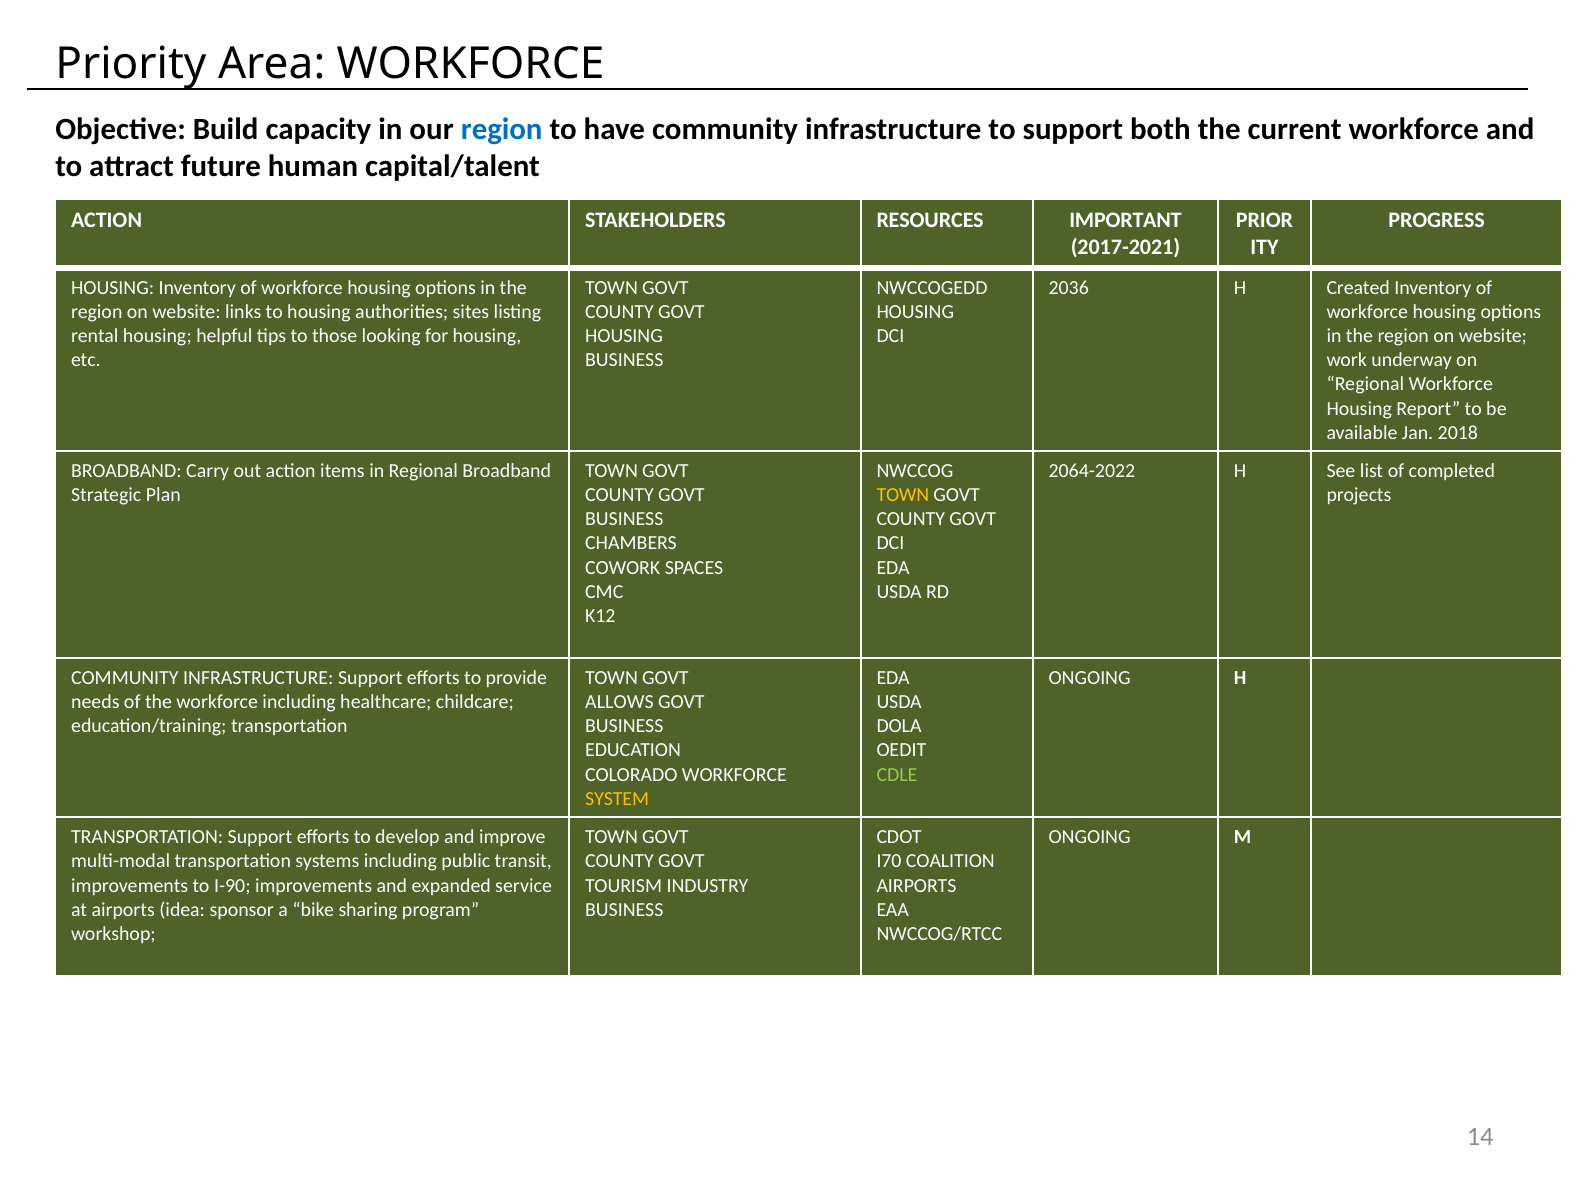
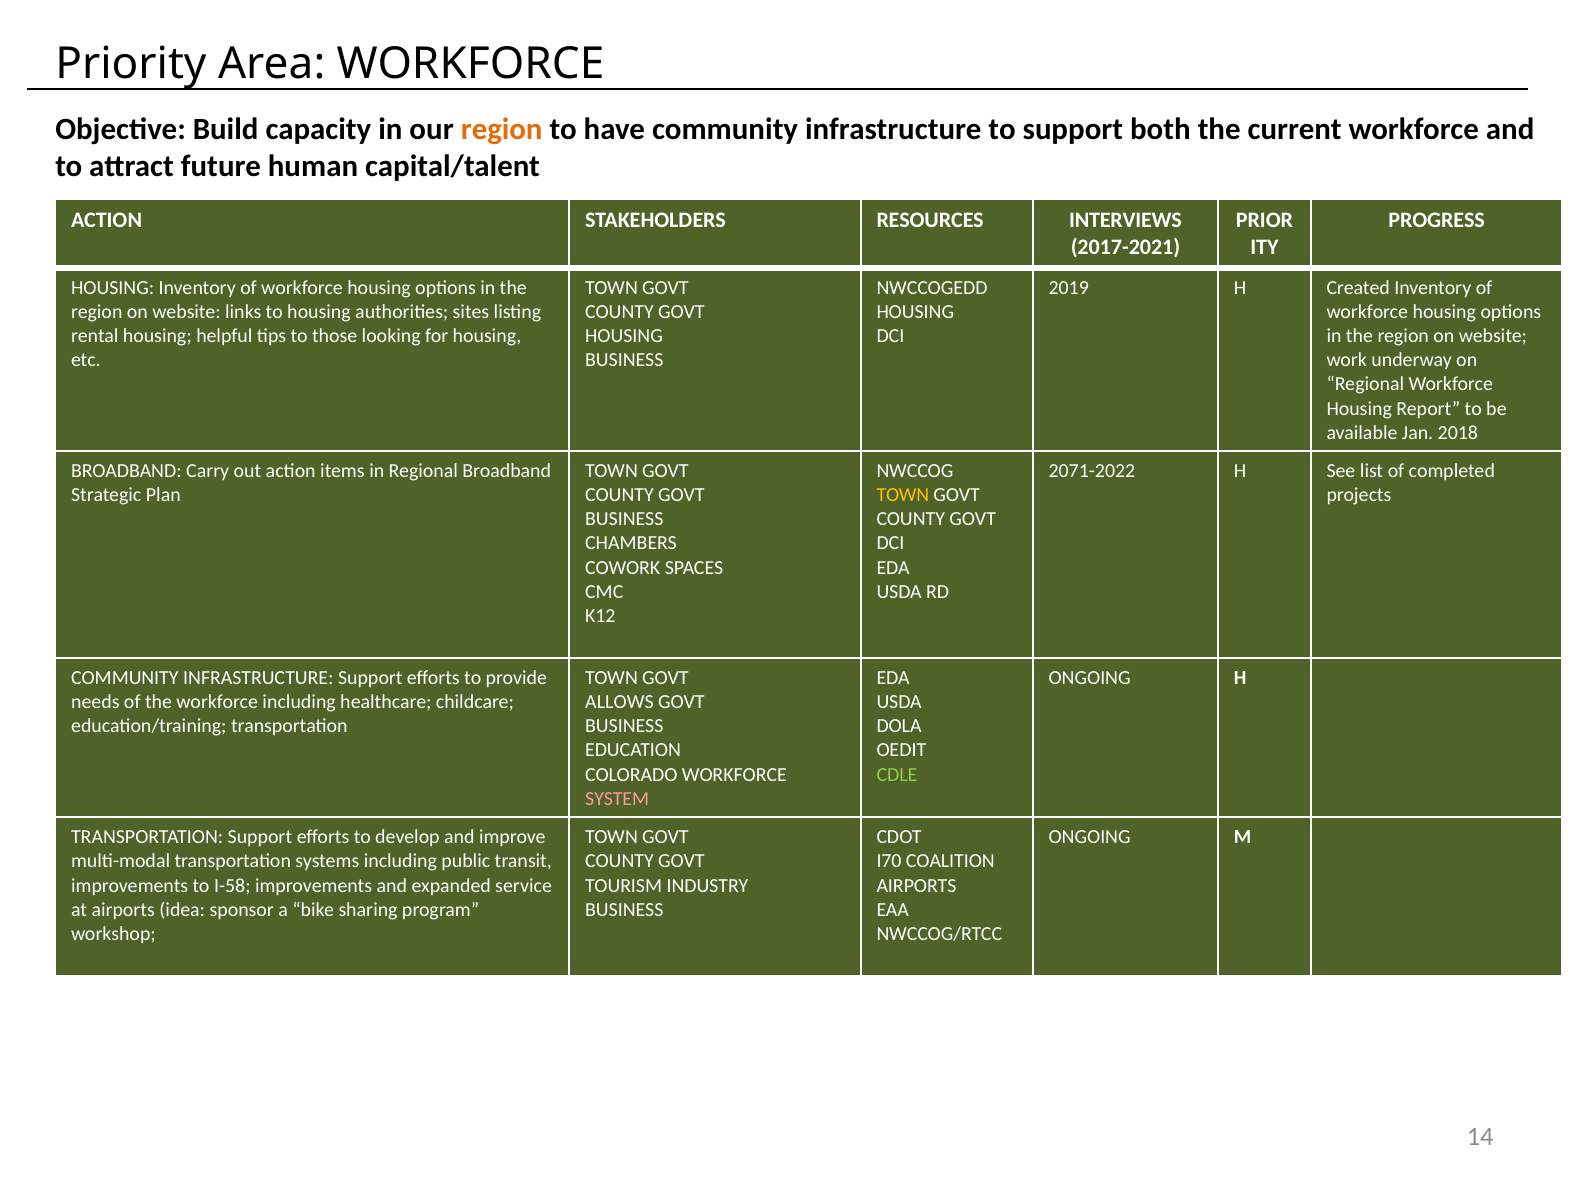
region colour: blue -> orange (502, 129)
IMPORTANT: IMPORTANT -> INTERVIEWS (1125, 220)
2036: 2036 -> 2019 (1069, 288)
2064-2022: 2064-2022 -> 2071-2022 (1092, 471)
SYSTEM colour: yellow -> pink (617, 799)
I-90: I-90 -> I-58 (232, 886)
